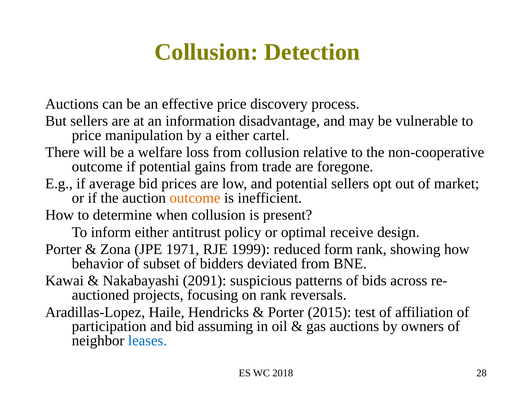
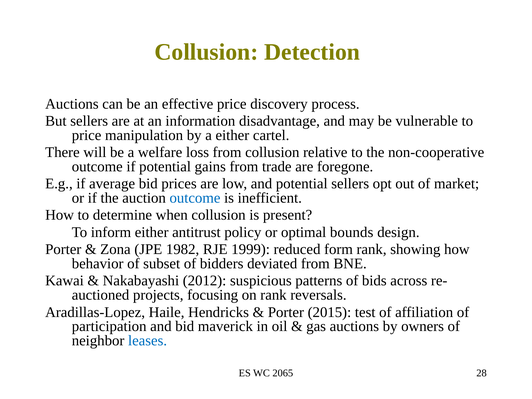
outcome colour: orange -> blue (195, 198)
receive: receive -> bounds (352, 232)
1971: 1971 -> 1982 (183, 249)
2091: 2091 -> 2012 (205, 281)
assuming: assuming -> maverick (225, 326)
2018: 2018 -> 2065 (283, 373)
